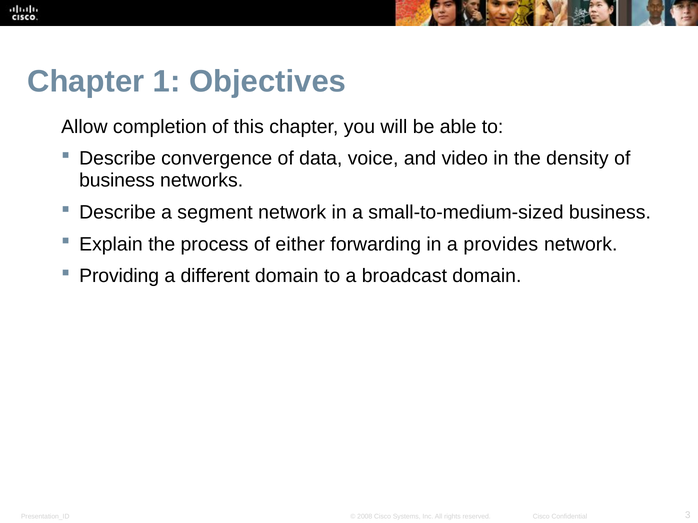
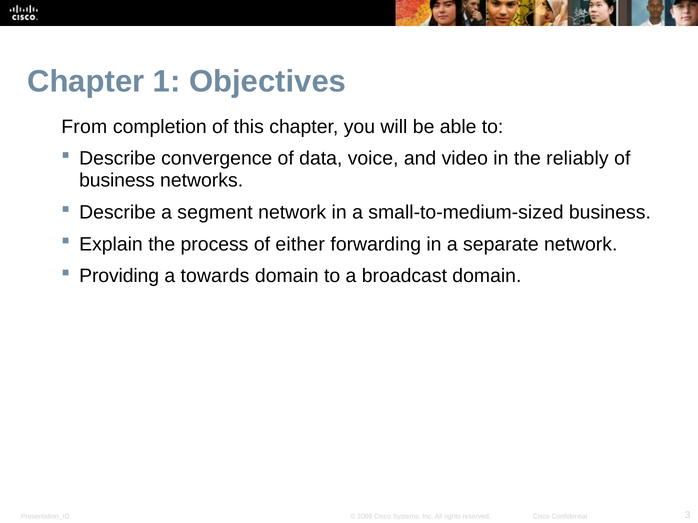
Allow: Allow -> From (84, 127)
density: density -> reliably (577, 159)
provides: provides -> separate (501, 244)
different: different -> towards (215, 276)
